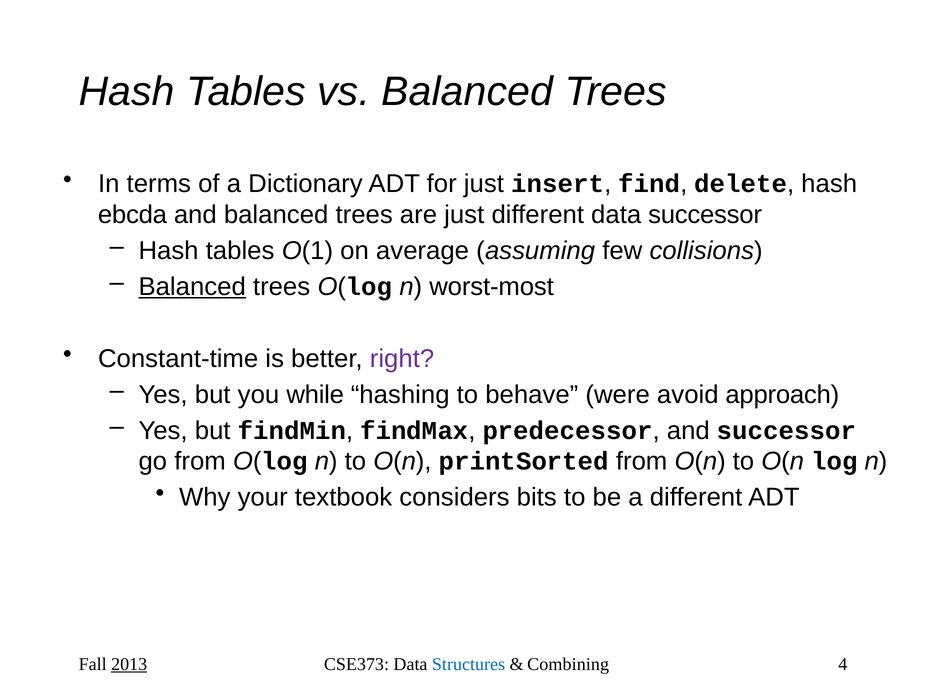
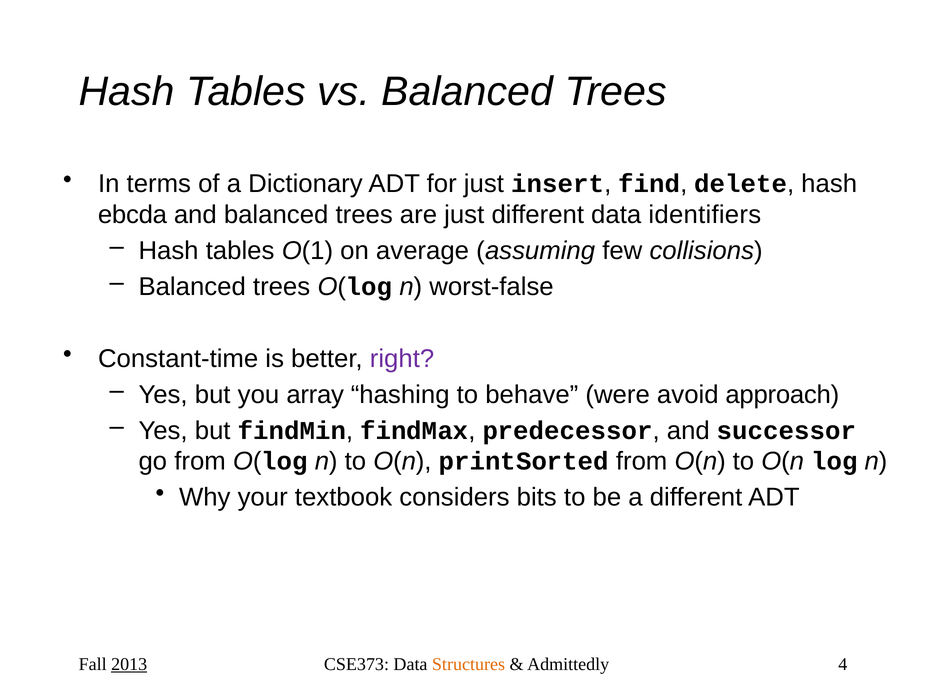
data successor: successor -> identifiers (705, 215)
Balanced underline: present -> none (192, 287)
worst-most: worst-most -> worst-false (491, 287)
while: while -> array (315, 395)
Structures colour: blue -> orange (469, 665)
Combining: Combining -> Admittedly (568, 665)
